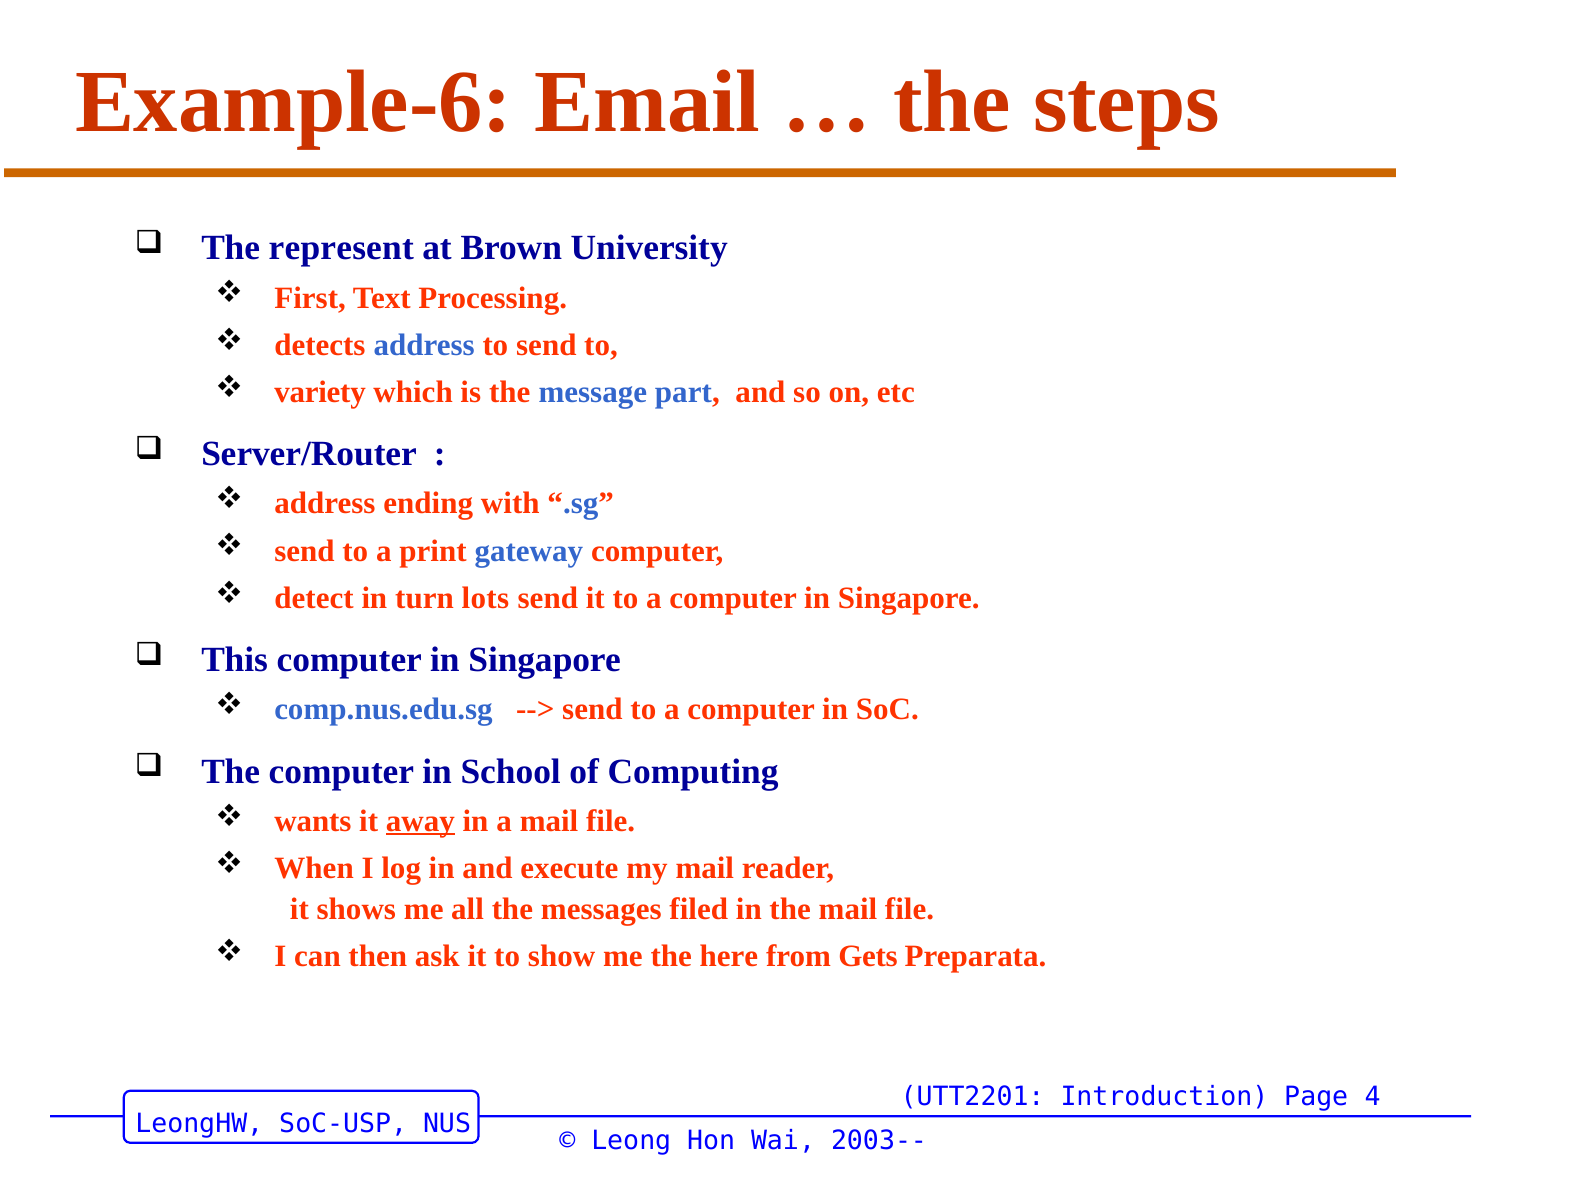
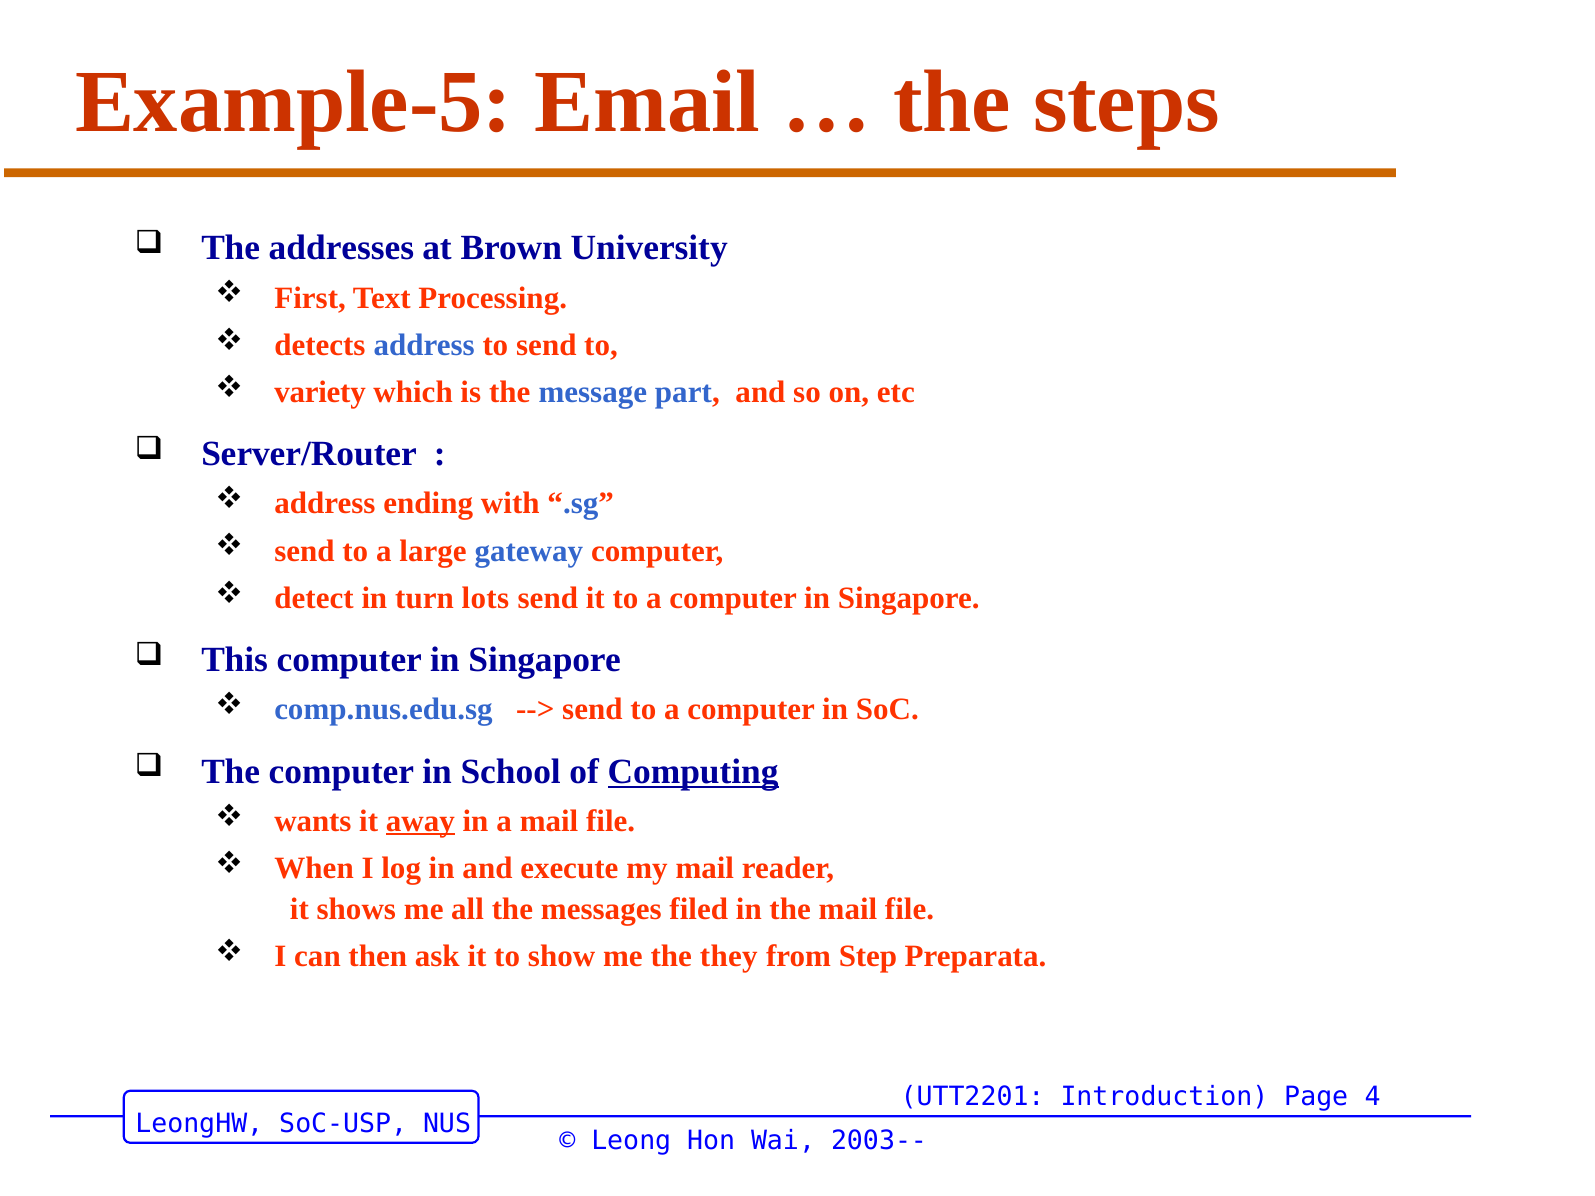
Example-6: Example-6 -> Example-5 (294, 102)
represent: represent -> addresses (341, 248)
print: print -> large (433, 551)
Computing underline: none -> present (693, 772)
here: here -> they (729, 956)
Gets: Gets -> Step (868, 956)
